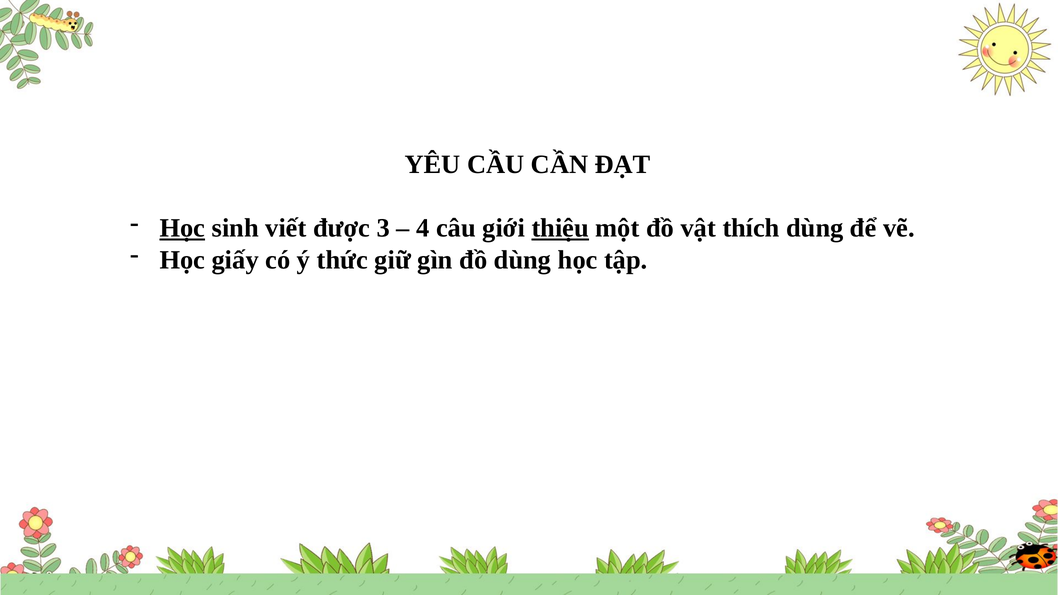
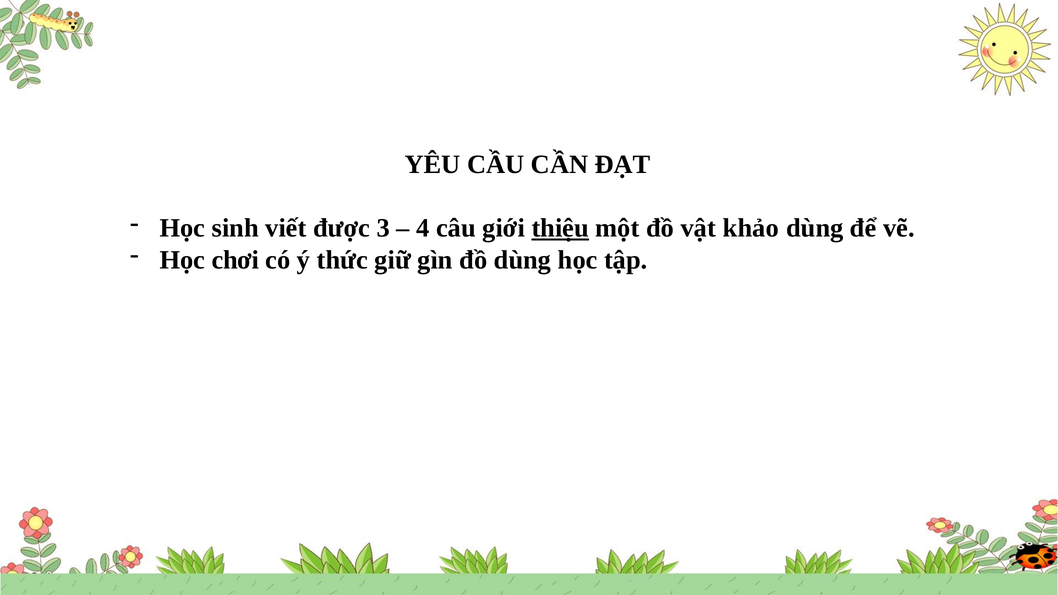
Học underline: present -> none (182, 228)
thích: thích -> khảo (751, 228)
giấy: giấy -> chơi (235, 260)
